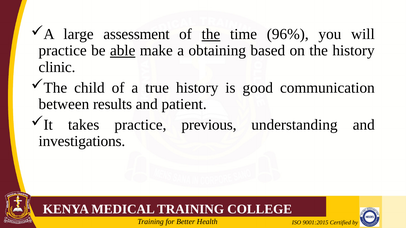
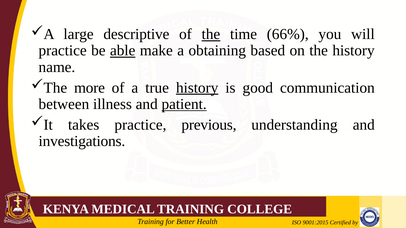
assessment: assessment -> descriptive (136, 34)
96%: 96% -> 66% (288, 34)
clinic: clinic -> name (57, 67)
child: child -> more (90, 88)
history underline: none -> present (197, 88)
results: results -> illness (112, 104)
patient underline: none -> present (184, 104)
